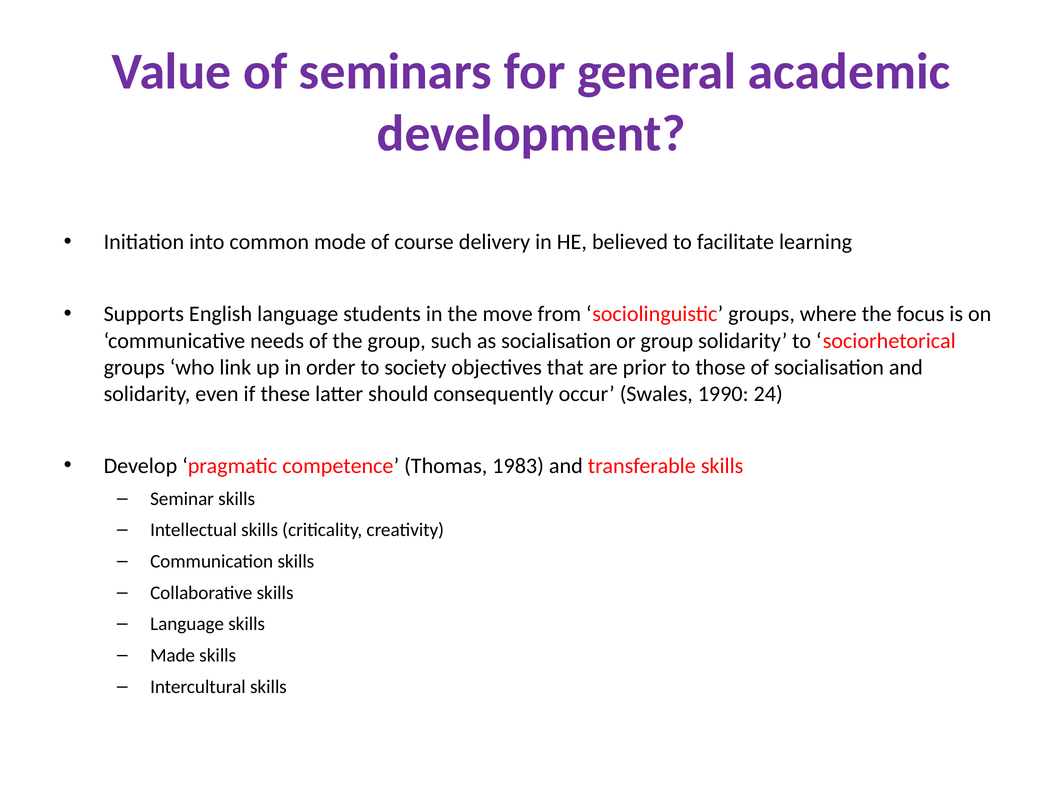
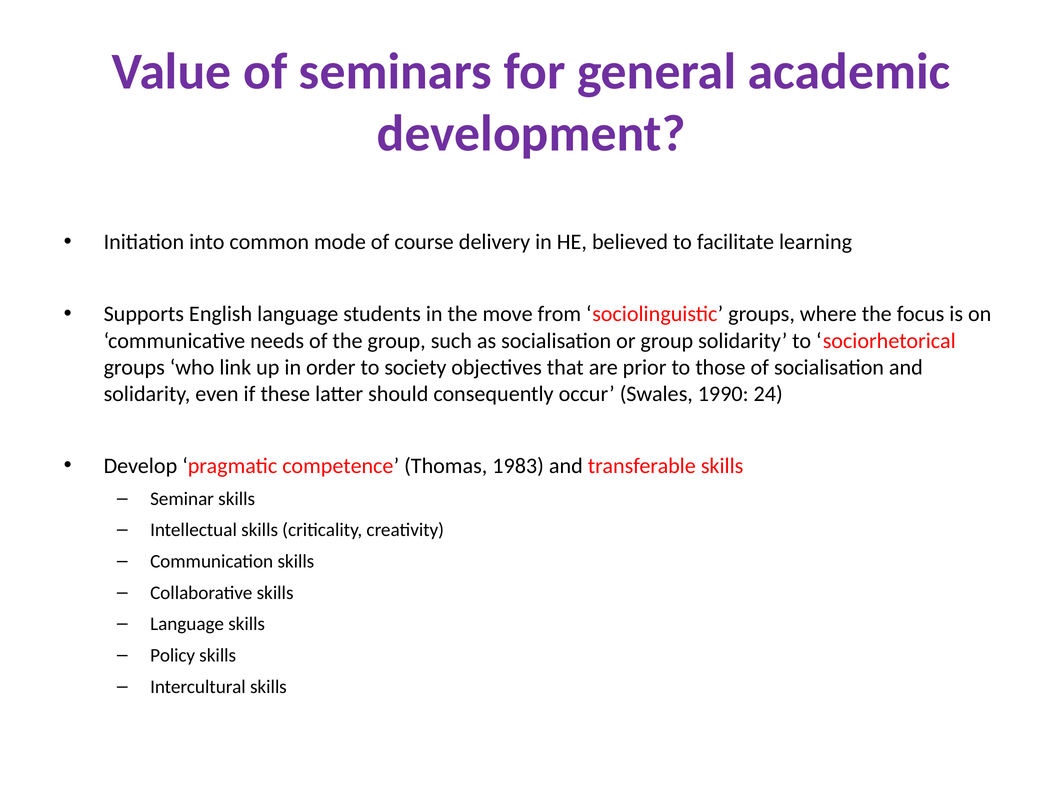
Made: Made -> Policy (173, 656)
